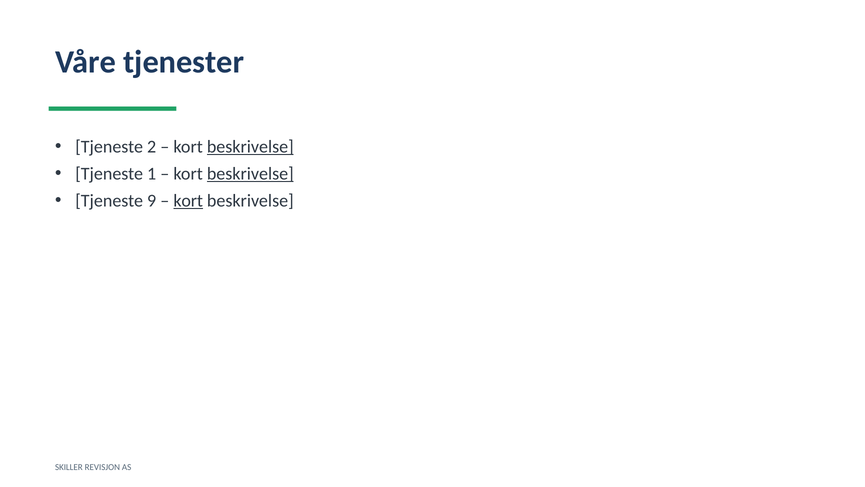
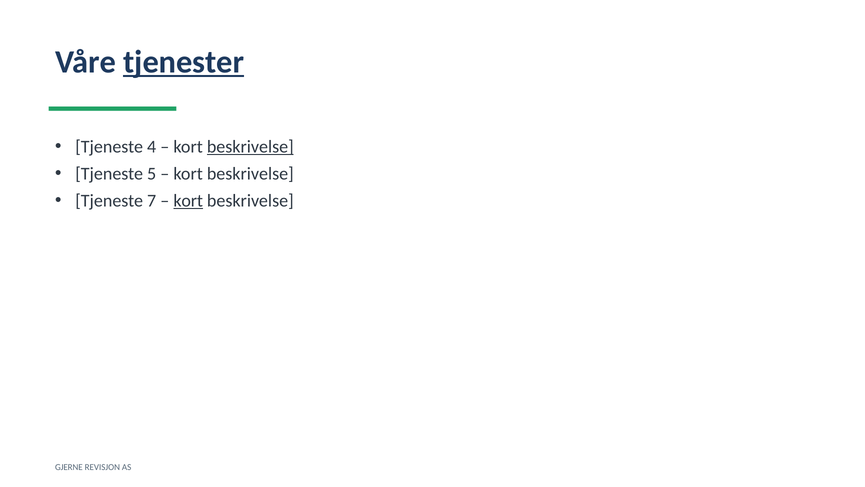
tjenester underline: none -> present (184, 62)
2: 2 -> 4 (152, 147)
1: 1 -> 5 (152, 174)
beskrivelse underline: present -> none (250, 174)
9: 9 -> 7 (152, 201)
SKILLER: SKILLER -> GJERNE (69, 467)
